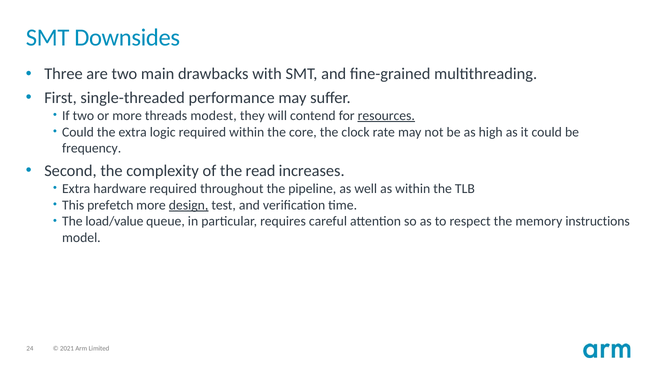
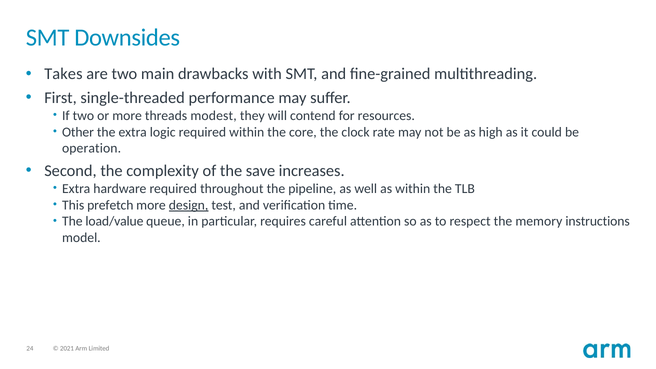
Three: Three -> Takes (63, 74)
resources underline: present -> none (386, 116)
Could: Could -> Other (78, 132)
frequency: frequency -> operation (92, 148)
read: read -> save (261, 171)
